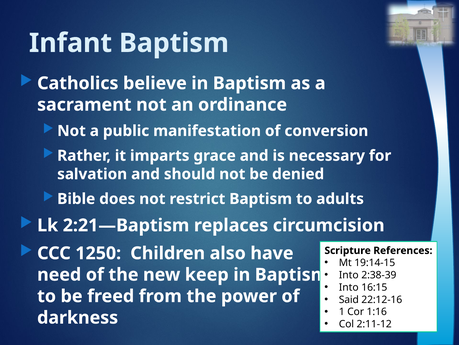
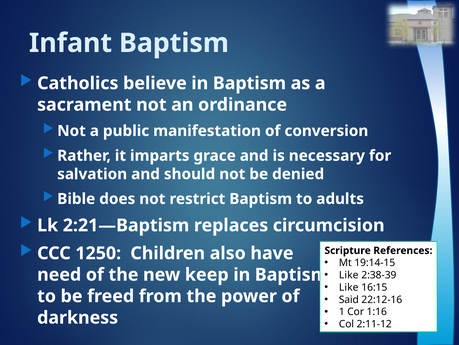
Into: Into -> Like (349, 275)
Into: Into -> Like (349, 287)
